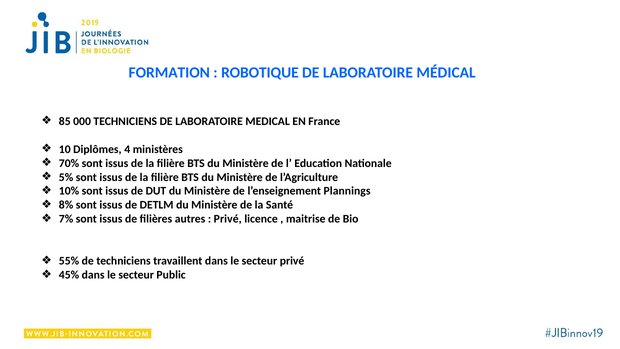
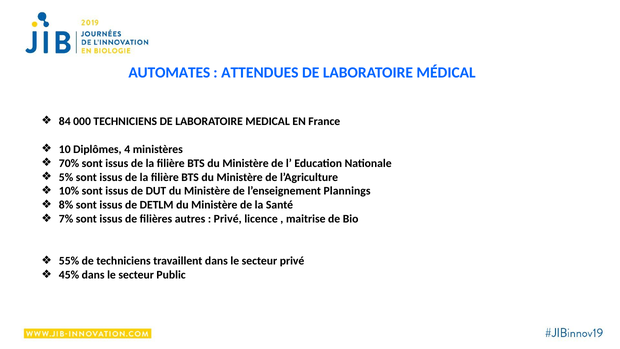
FORMATION: FORMATION -> AUTOMATES (169, 73)
ROBOTIQUE: ROBOTIQUE -> ATTENDUES (260, 73)
85: 85 -> 84 (65, 121)
